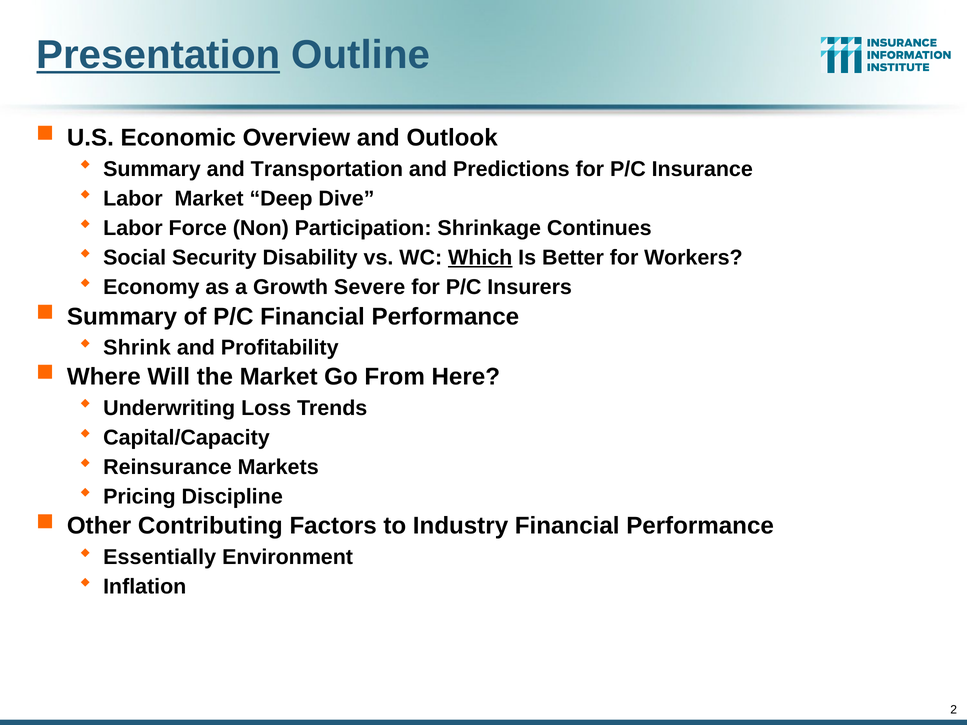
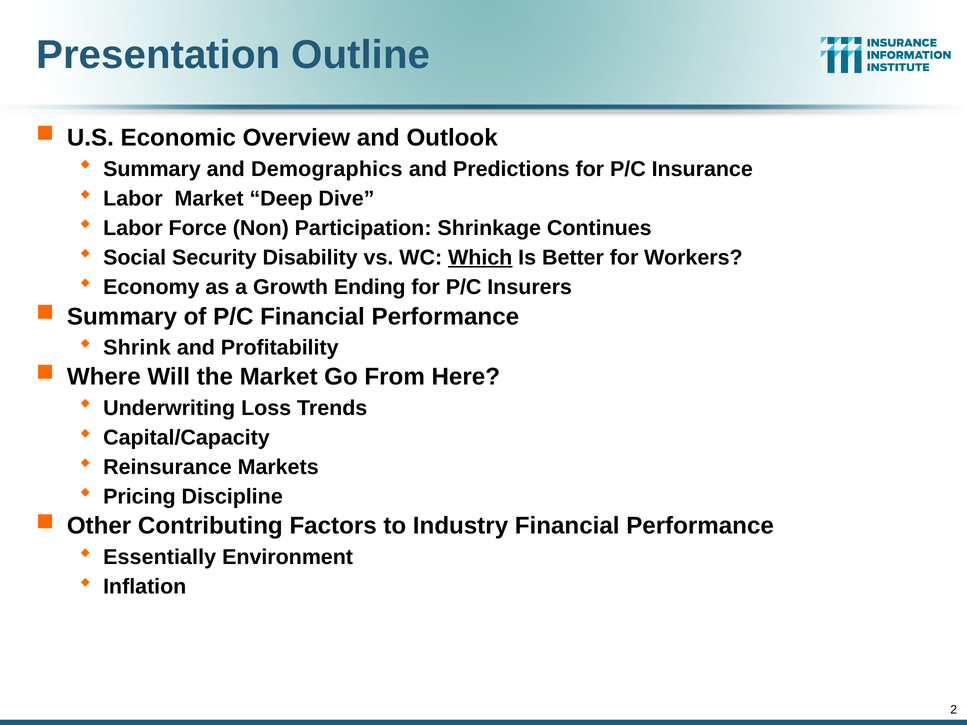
Presentation underline: present -> none (158, 55)
Transportation: Transportation -> Demographics (327, 169)
Severe: Severe -> Ending (370, 287)
